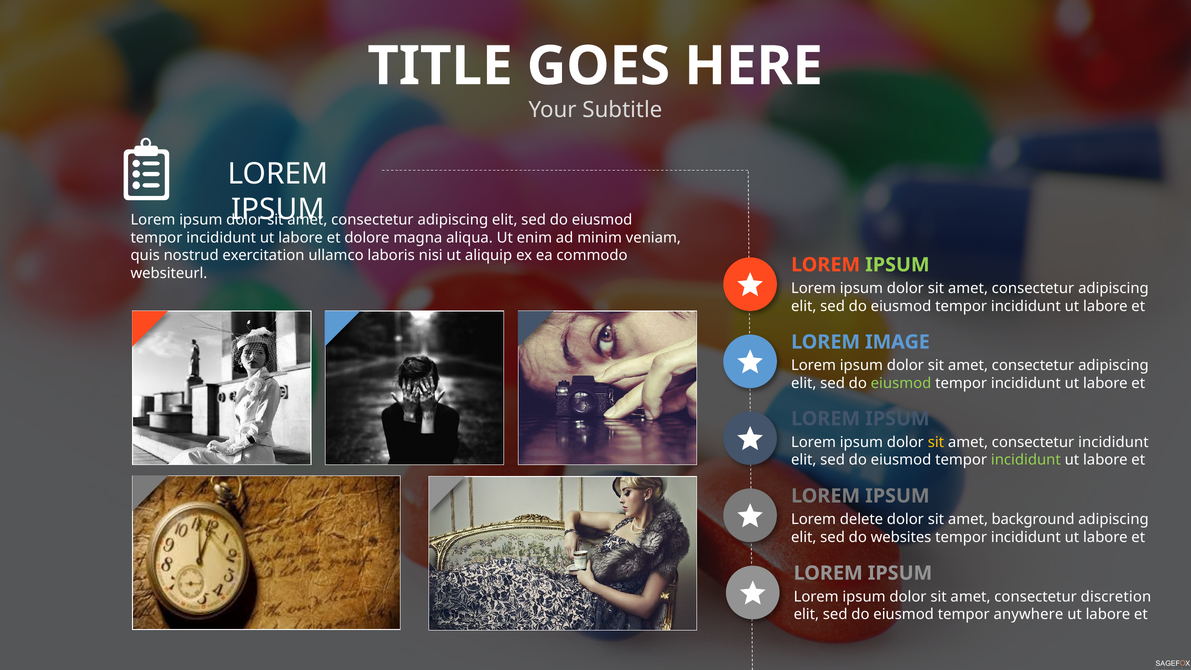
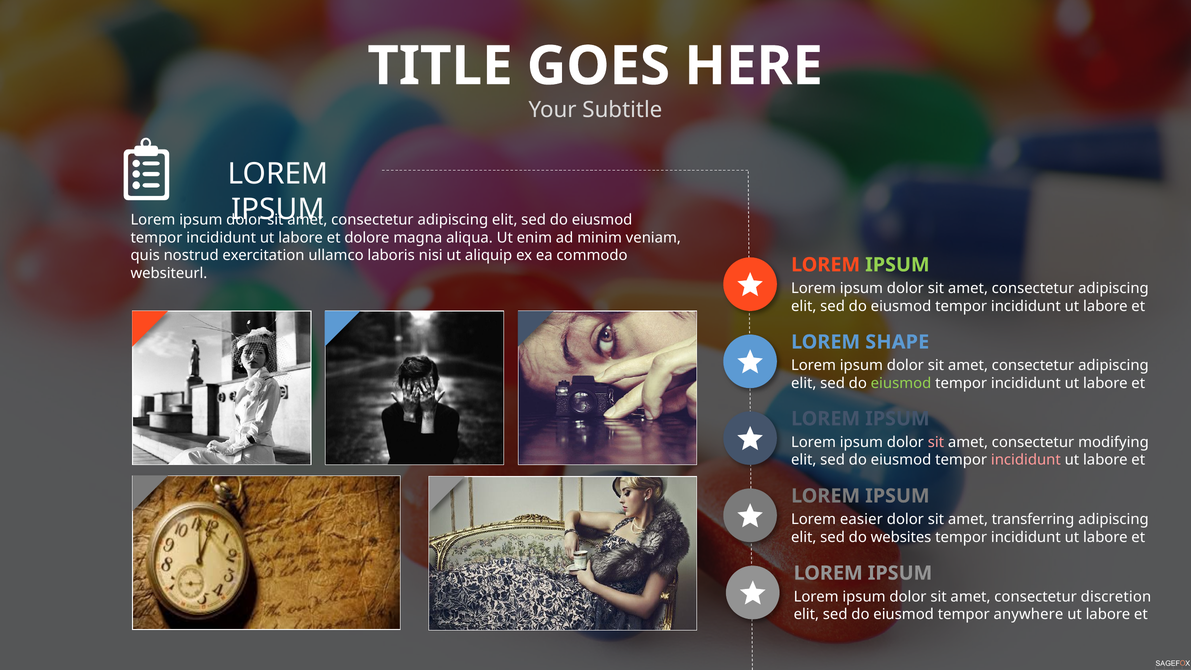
IMAGE: IMAGE -> SHAPE (897, 342)
sit colour: yellow -> pink (936, 442)
consectetur incididunt: incididunt -> modifying (1113, 442)
incididunt colour: light green -> pink (1026, 460)
delete: delete -> easier (861, 519)
background: background -> transferring (1033, 519)
